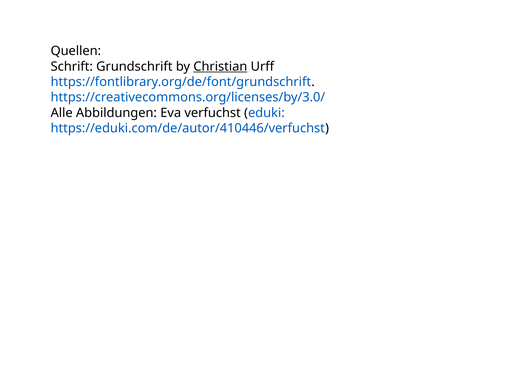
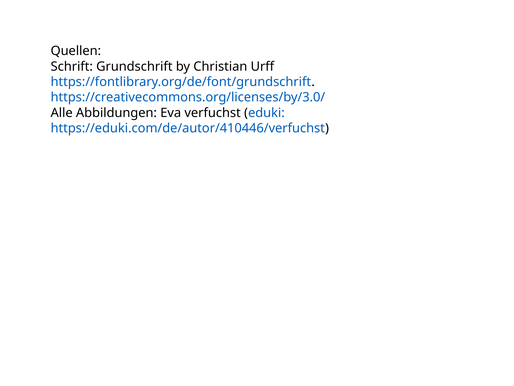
Christian underline: present -> none (220, 66)
